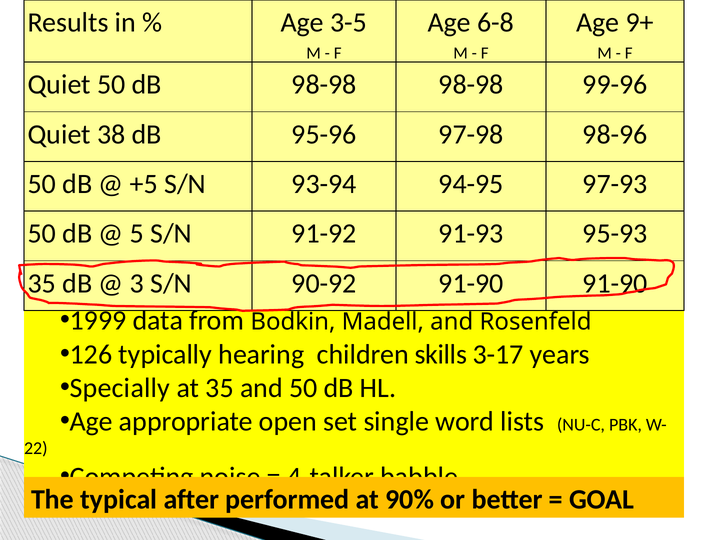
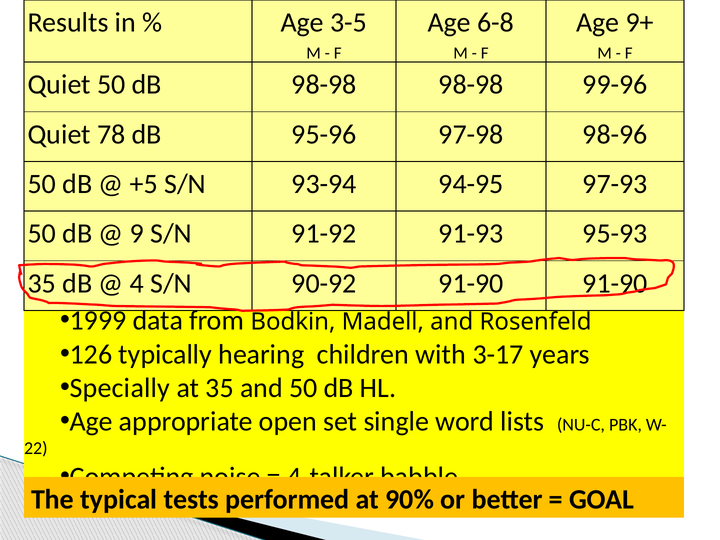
38: 38 -> 78 (111, 134)
5: 5 -> 9 (137, 234)
3: 3 -> 4 (137, 283)
skills: skills -> with (441, 354)
after: after -> tests (191, 499)
